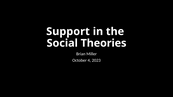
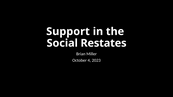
Theories: Theories -> Restates (104, 43)
